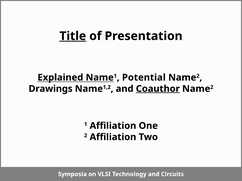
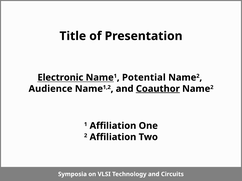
Title underline: present -> none (73, 36)
Explained: Explained -> Electronic (60, 78)
Drawings: Drawings -> Audience (50, 89)
